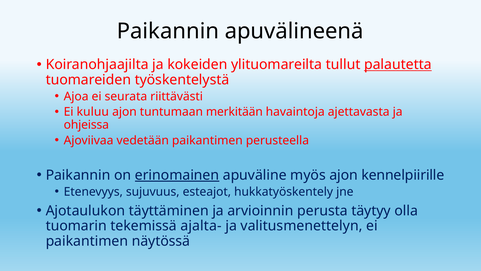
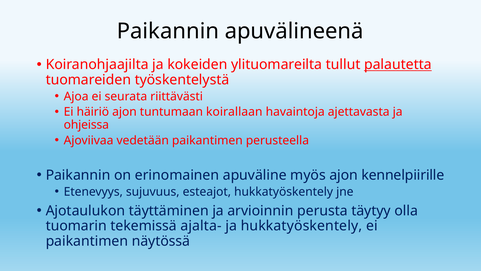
kuluu: kuluu -> häiriö (93, 112)
merkitään: merkitään -> koirallaan (234, 112)
erinomainen underline: present -> none (177, 175)
ja valitusmenettelyn: valitusmenettelyn -> hukkatyöskentely (301, 226)
